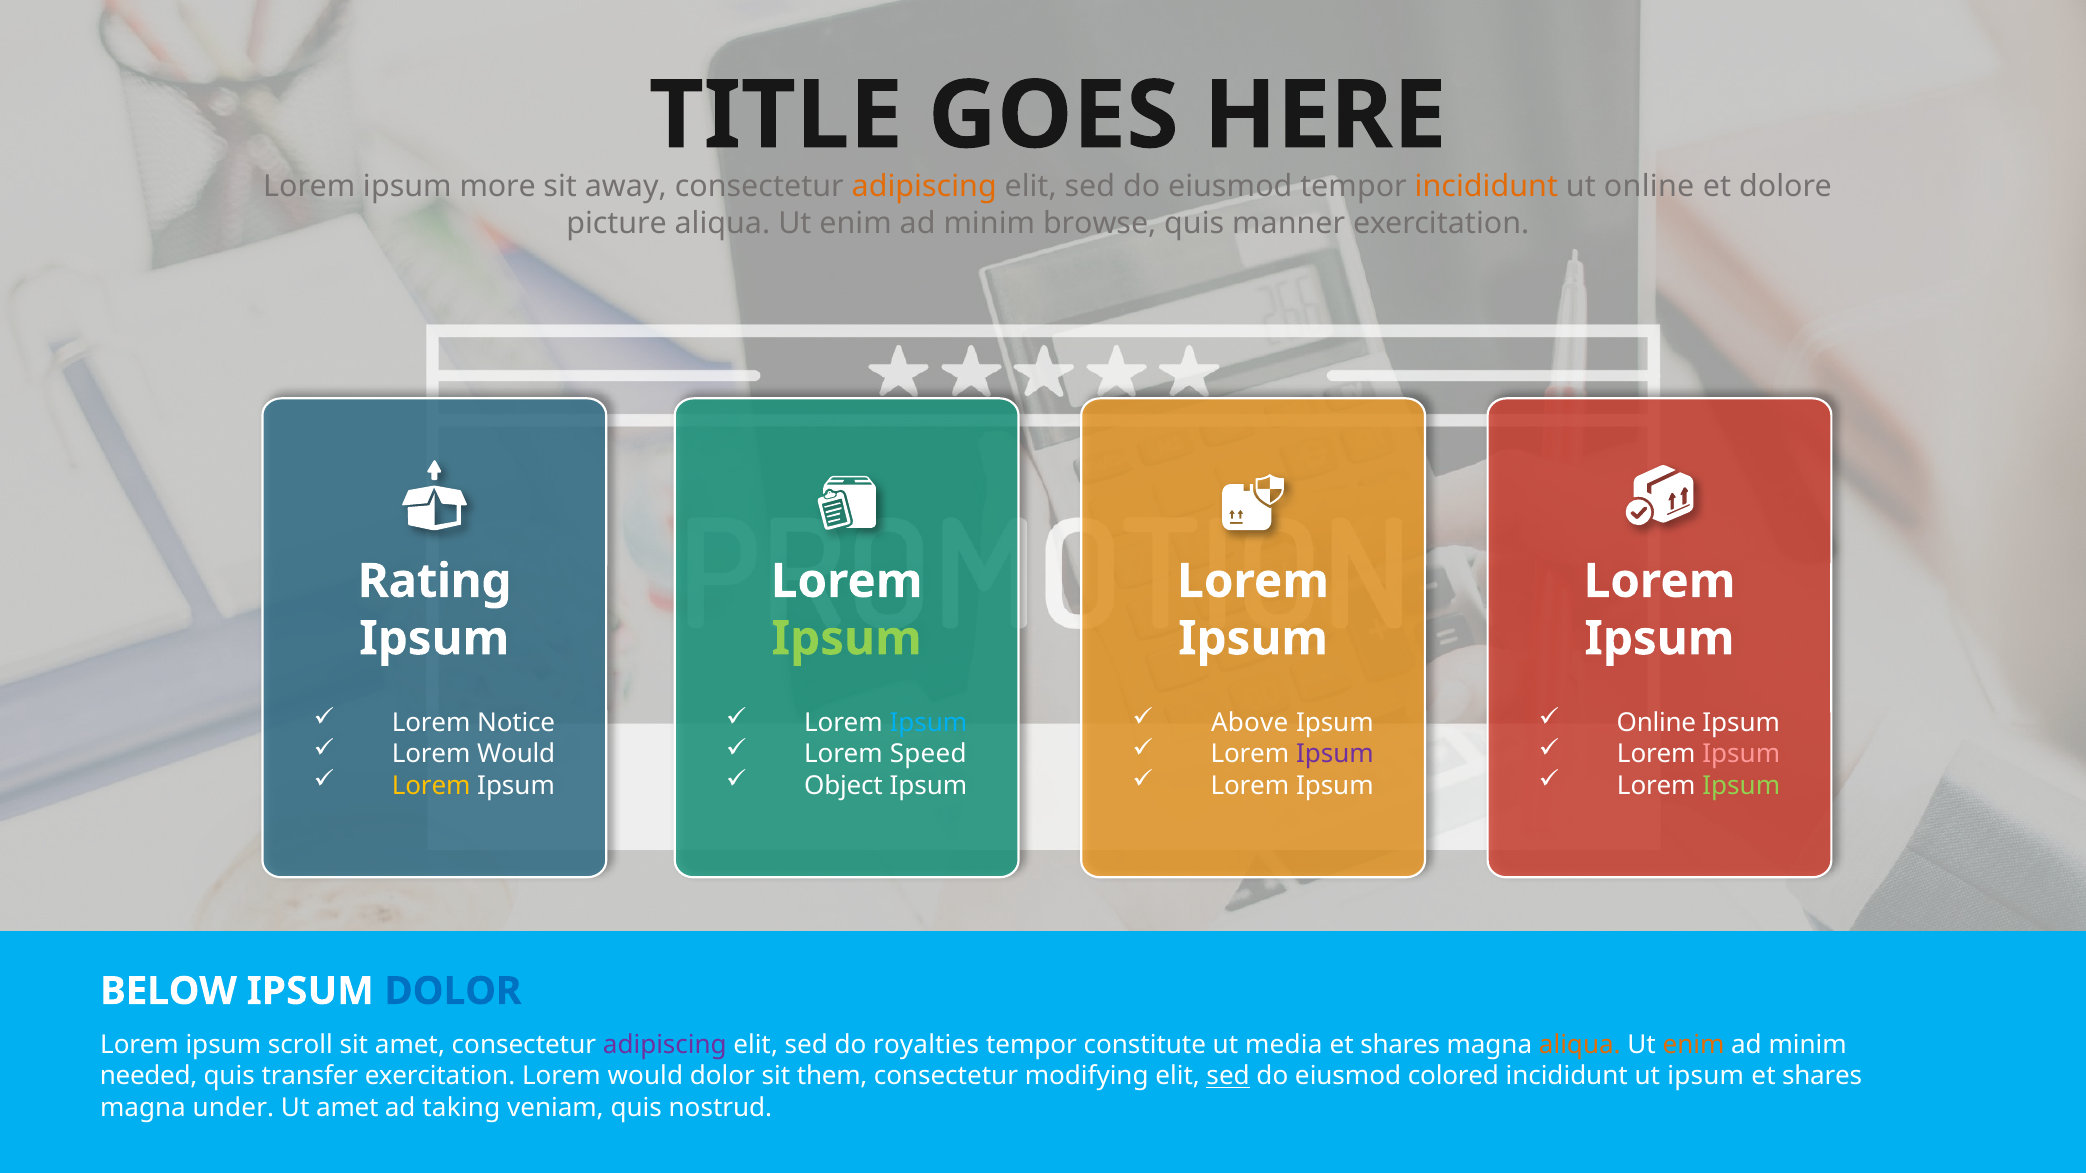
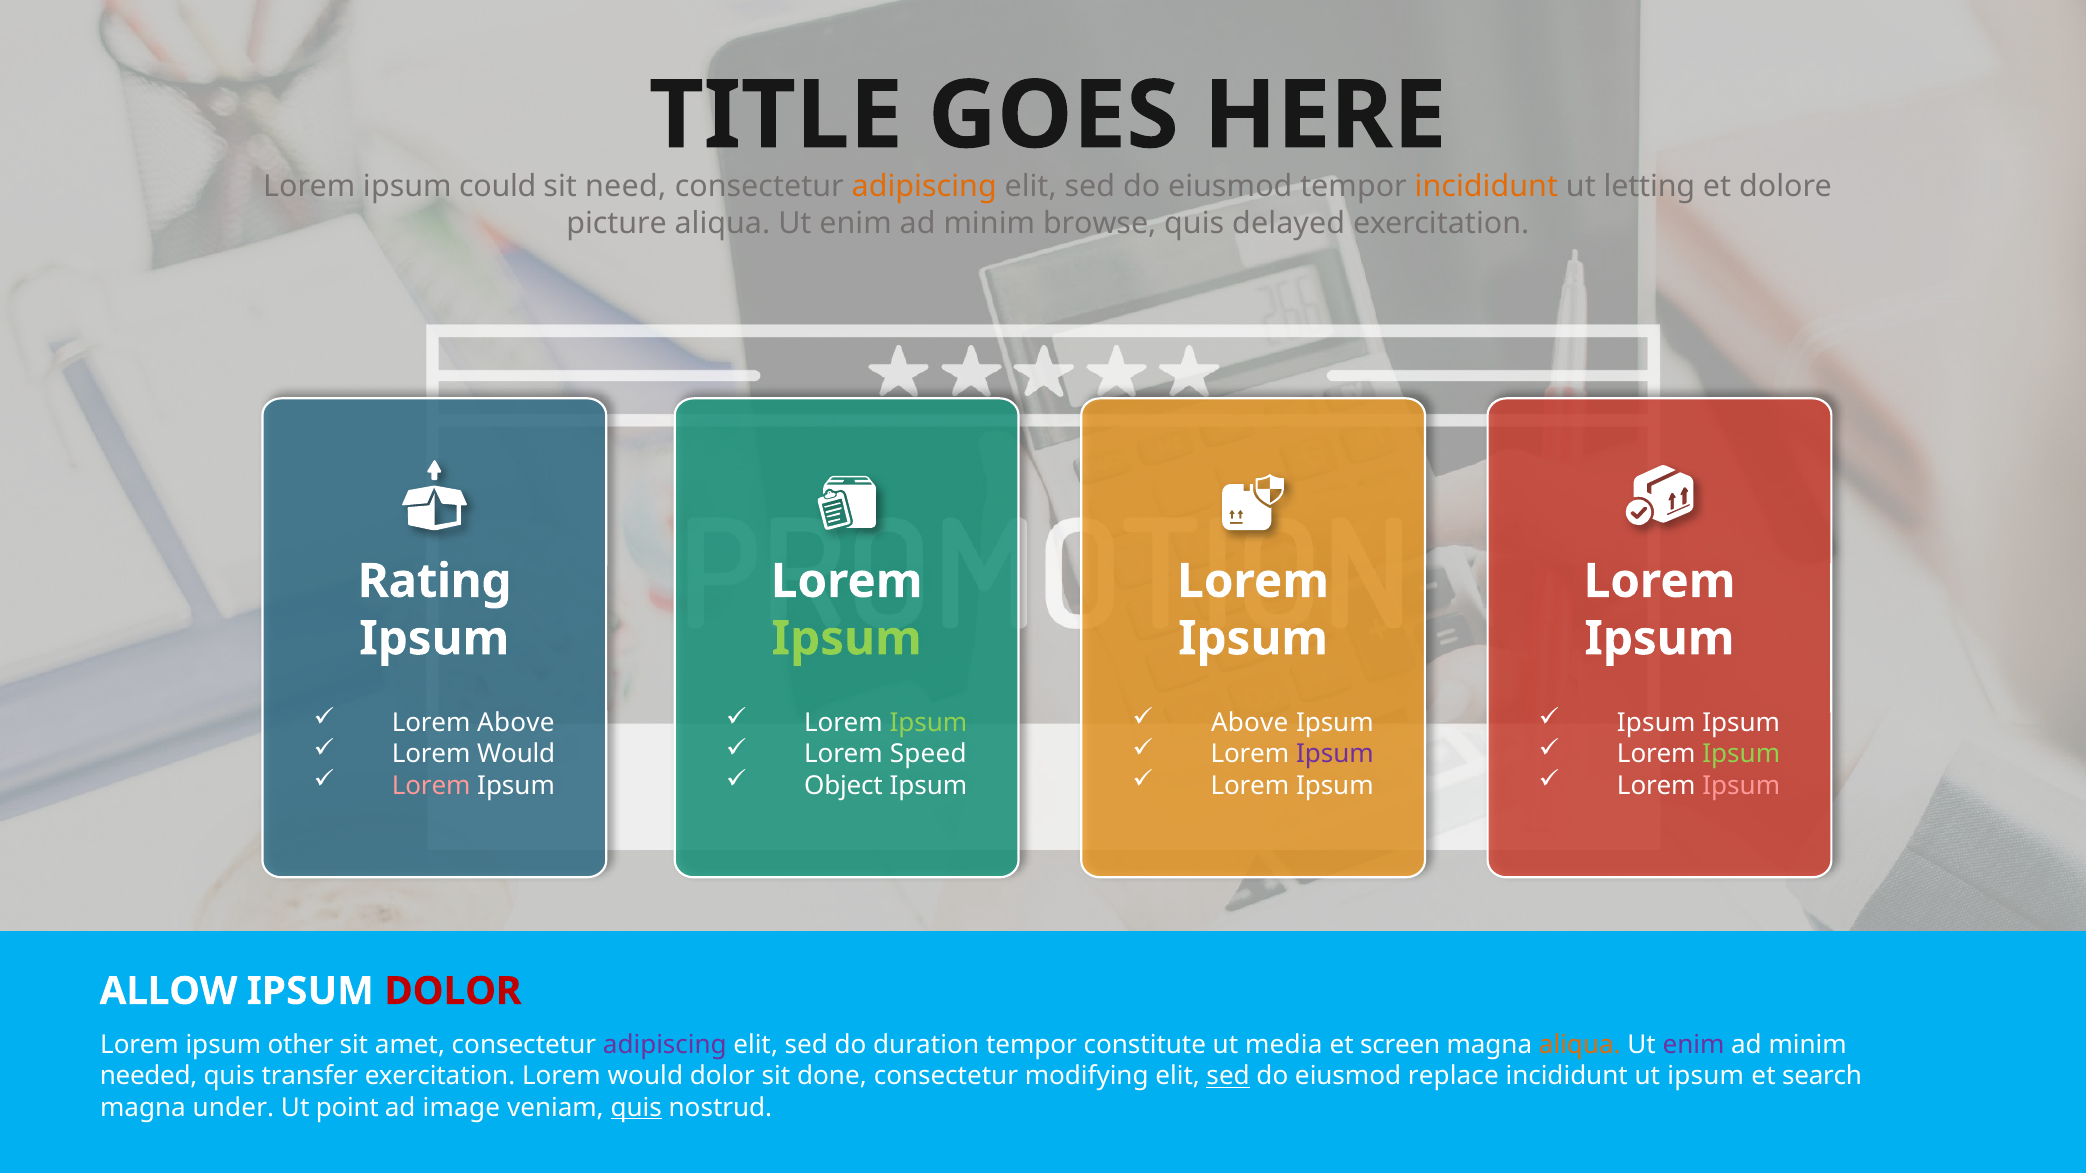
more: more -> could (498, 187)
away: away -> need (626, 187)
ut online: online -> letting (1649, 187)
manner: manner -> delayed (1289, 223)
Lorem Notice: Notice -> Above (516, 723)
Ipsum colour: light blue -> light green (928, 723)
Online: Online -> Ipsum (1656, 723)
Ipsum colour: pink -> light green (1741, 754)
Lorem colour: yellow -> pink (431, 786)
Ipsum colour: light green -> pink (1741, 786)
BELOW: BELOW -> ALLOW (169, 991)
DOLOR colour: blue -> red (453, 991)
scroll: scroll -> other (300, 1045)
royalties: royalties -> duration (926, 1045)
shares: shares -> screen (1400, 1045)
enim colour: orange -> purple (1694, 1045)
them: them -> done (832, 1077)
colored: colored -> replace (1453, 1077)
shares: shares -> search (1822, 1077)
Ut amet: amet -> point (347, 1108)
taking: taking -> image (461, 1108)
quis underline: none -> present (636, 1108)
